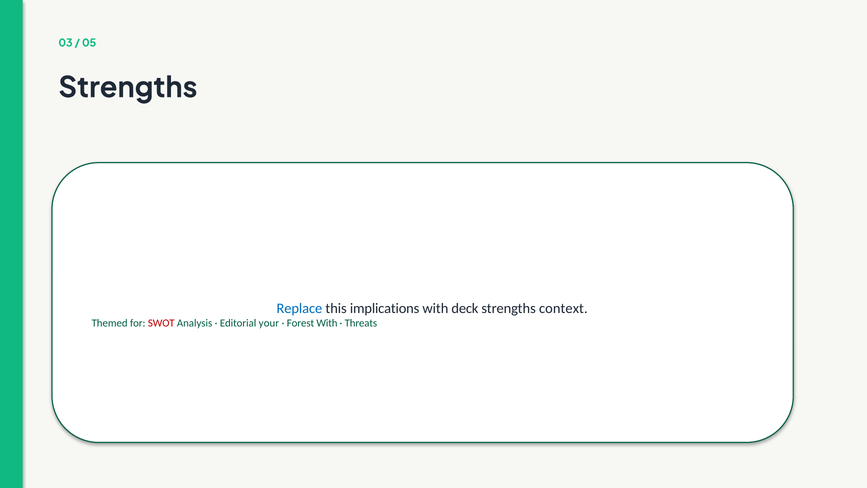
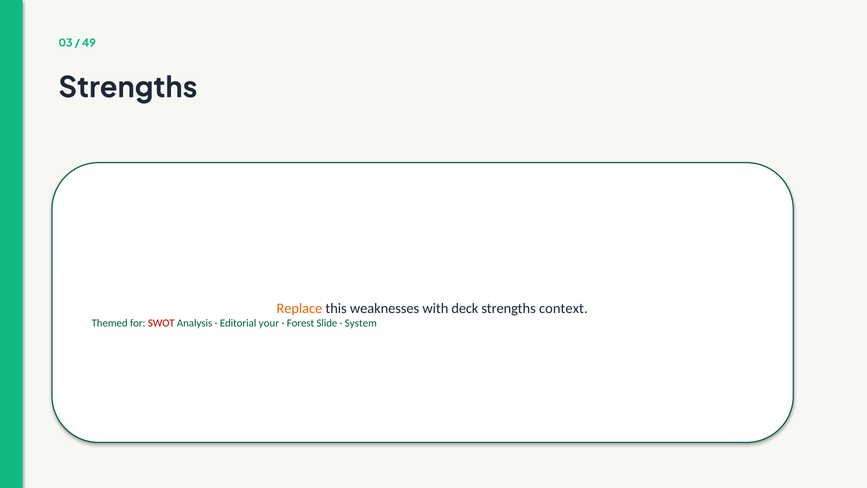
05: 05 -> 49 (89, 43)
Replace colour: blue -> orange (299, 308)
implications: implications -> weaknesses (385, 308)
Forest With: With -> Slide (327, 323)
Threats: Threats -> System (361, 323)
